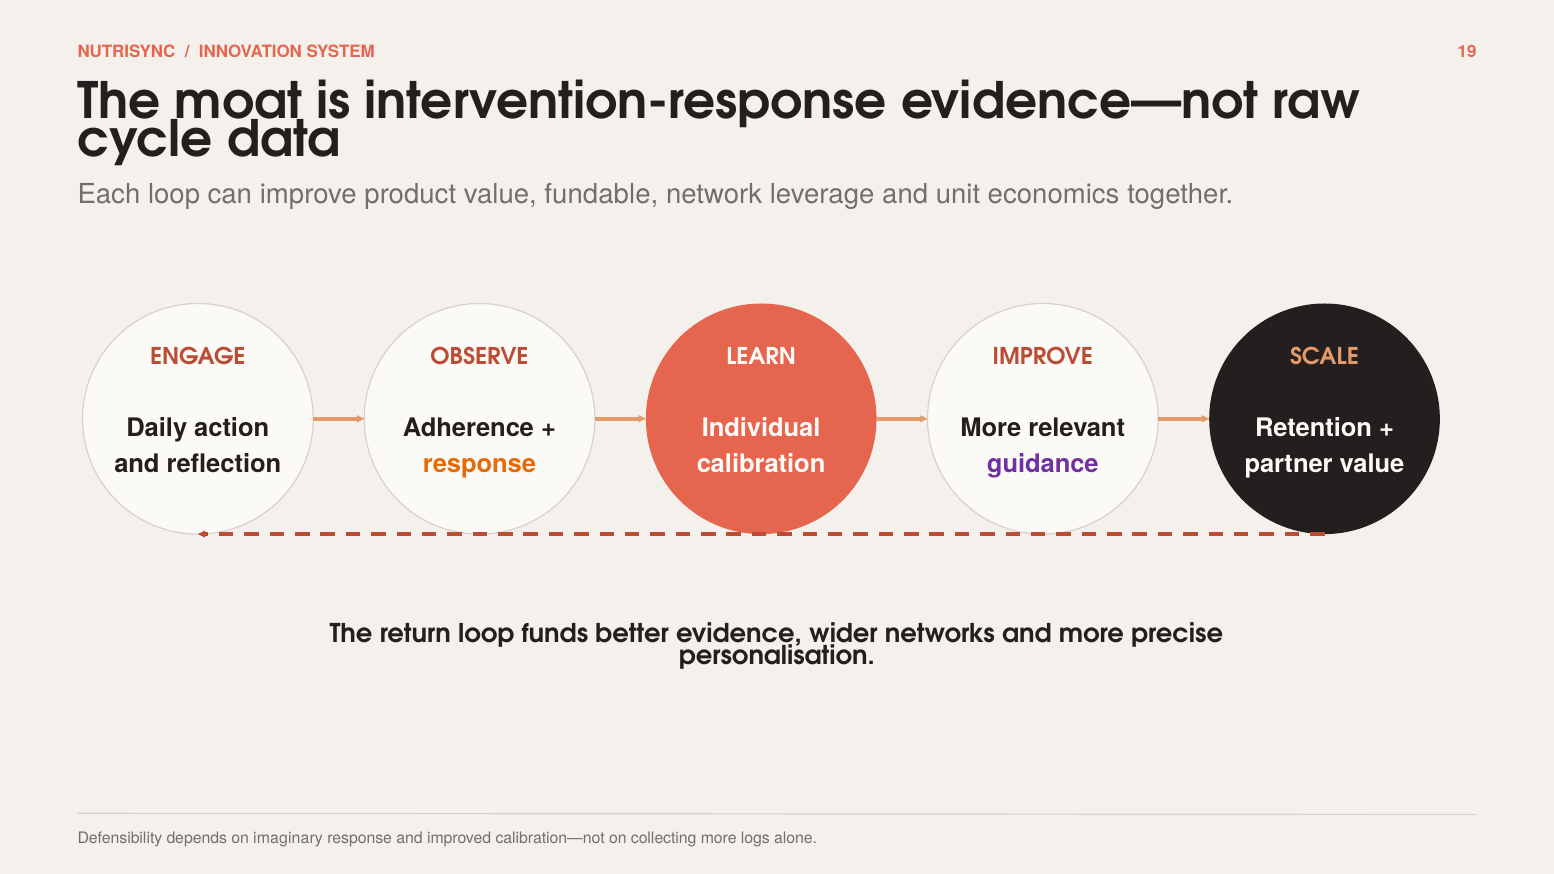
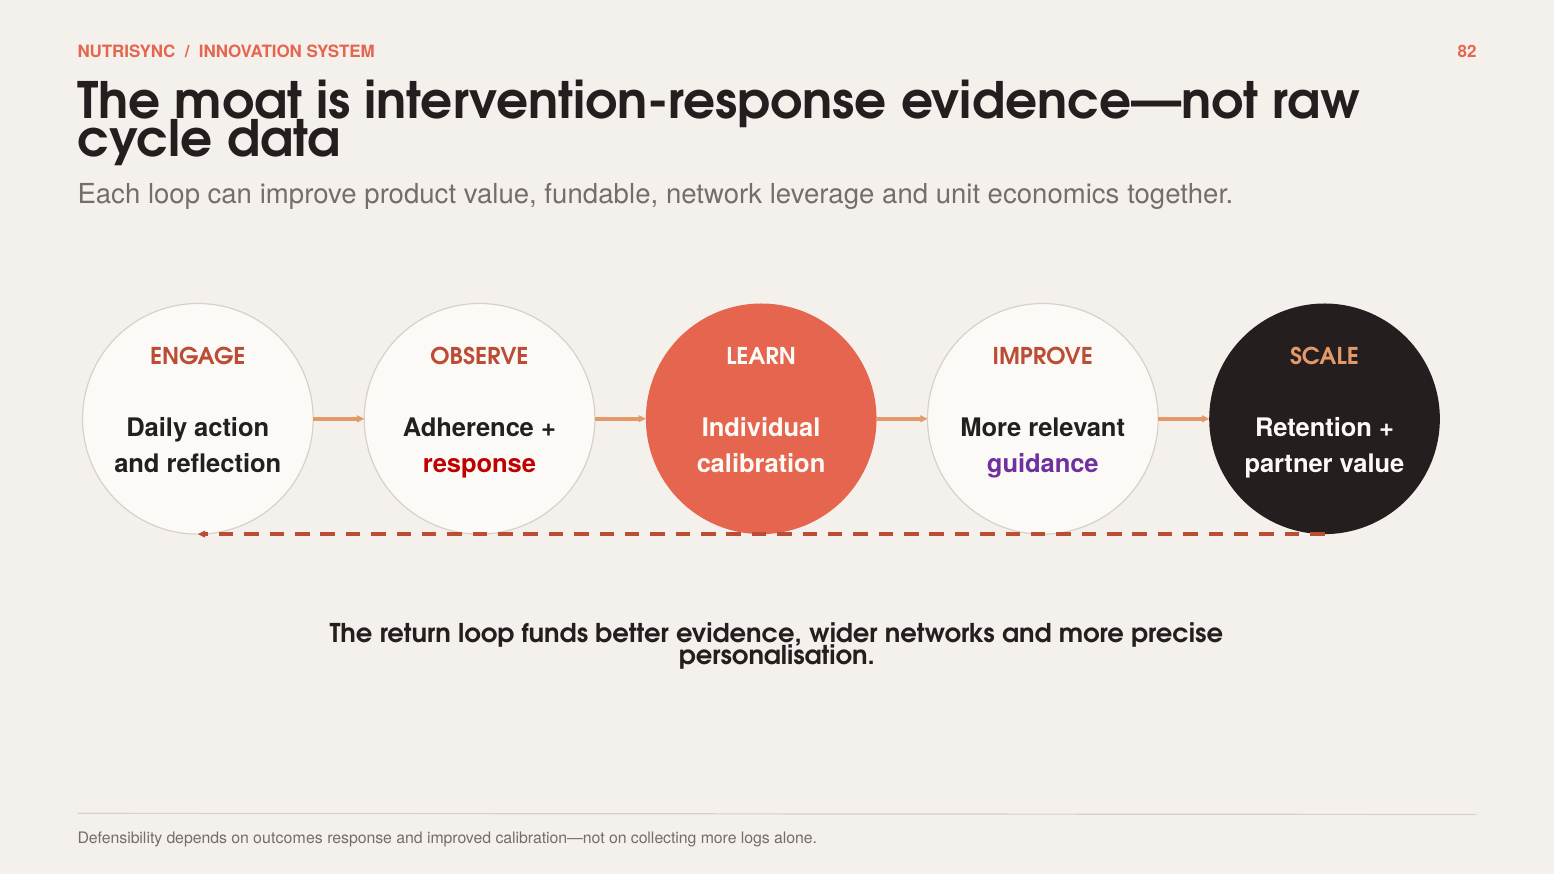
19: 19 -> 82 (1467, 52)
response colour: orange -> red (479, 464)
imaginary: imaginary -> outcomes (288, 838)
